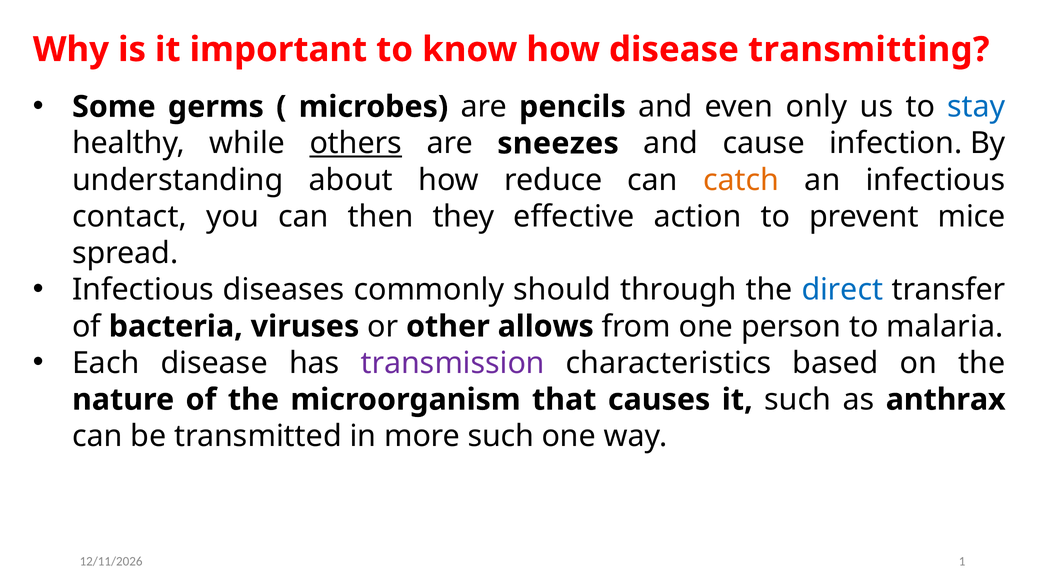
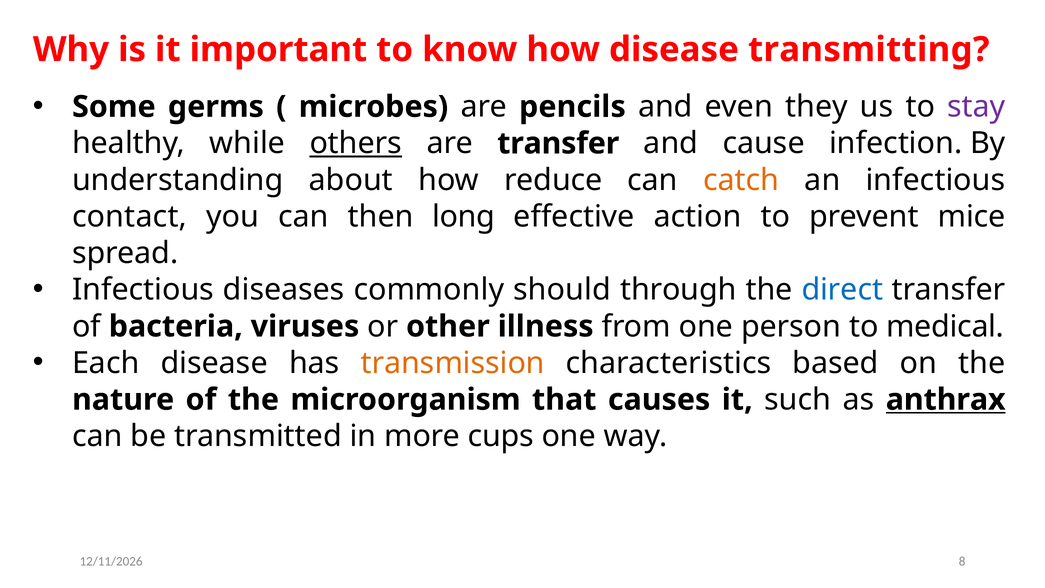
only: only -> they (817, 107)
stay colour: blue -> purple (976, 107)
are sneezes: sneezes -> transfer (558, 143)
they: they -> long (464, 217)
allows: allows -> illness (546, 326)
malaria: malaria -> medical (945, 326)
transmission colour: purple -> orange (453, 363)
anthrax underline: none -> present (946, 400)
more such: such -> cups (501, 436)
1: 1 -> 8 (962, 561)
